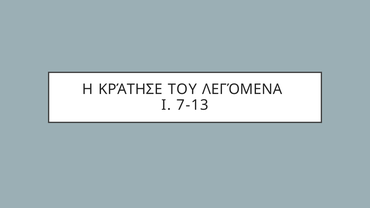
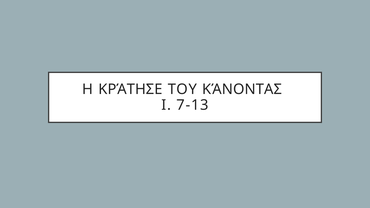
ΛΕΓΌΜΕΝΑ: ΛΕΓΌΜΕΝΑ -> ΚΆΝΟΝΤΑΣ (242, 89)
